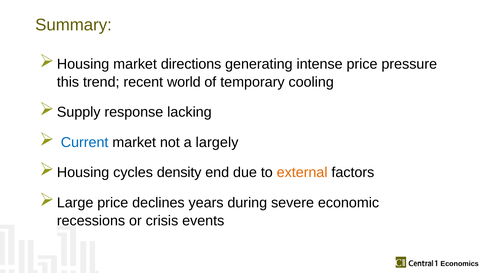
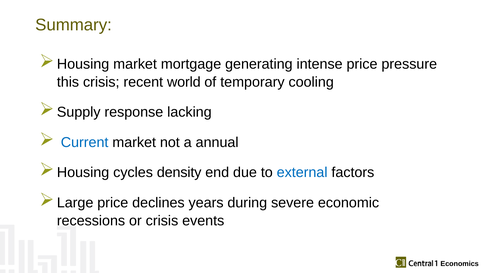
directions: directions -> mortgage (191, 64)
this trend: trend -> crisis (101, 82)
largely: largely -> annual (217, 142)
external colour: orange -> blue (302, 172)
